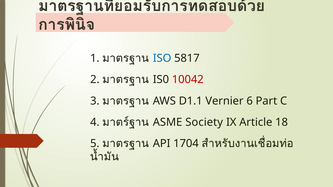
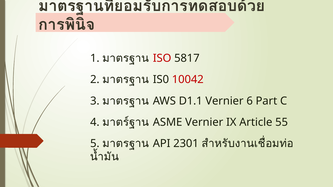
ISO colour: blue -> red (162, 58)
ASME Society: Society -> Vernier (204, 122)
18: 18 -> 55 (282, 122)
1704: 1704 -> 2301 (186, 144)
